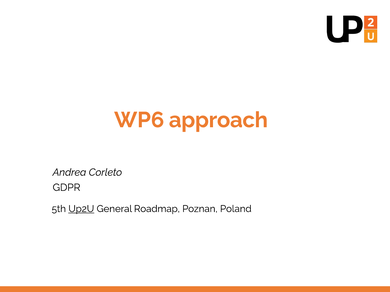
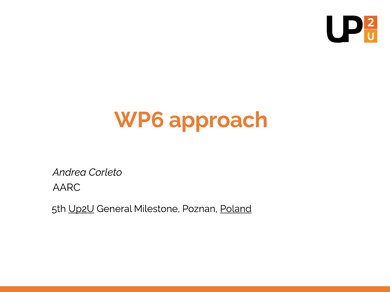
GDPR: GDPR -> AARC (66, 188)
Roadmap: Roadmap -> Milestone (157, 209)
Poland underline: none -> present (236, 209)
